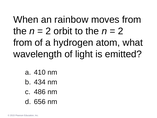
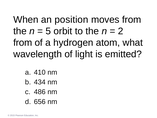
rainbow: rainbow -> position (71, 20)
2: 2 -> 5 (48, 31)
